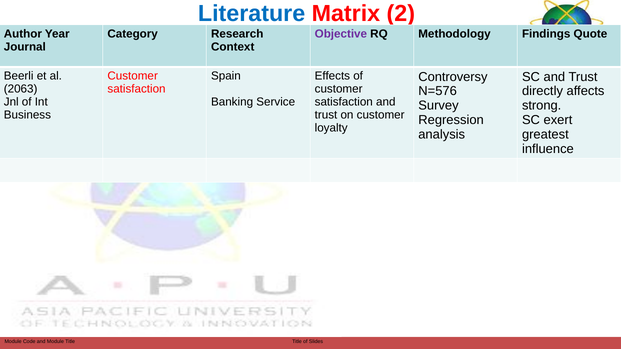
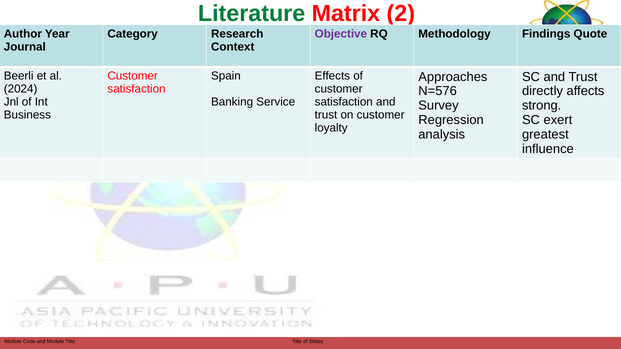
Literature colour: blue -> green (252, 14)
Controversy: Controversy -> Approaches (453, 77)
2063: 2063 -> 2024 (21, 89)
